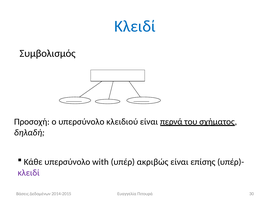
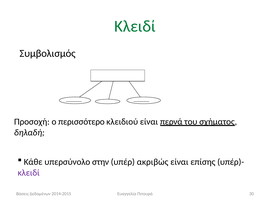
Κλειδί colour: blue -> green (135, 26)
ο υπερσύνολο: υπερσύνολο -> περισσότερο (81, 121)
with: with -> στην (101, 161)
